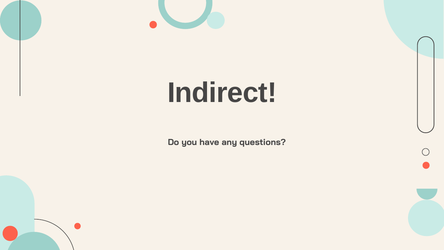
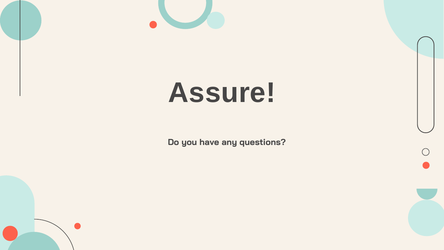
Indirect: Indirect -> Assure (222, 93)
